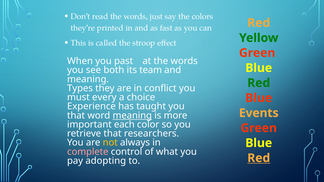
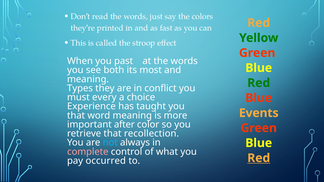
team: team -> most (151, 70)
meaning underline: present -> none (132, 116)
each: each -> after (124, 125)
researchers: researchers -> recollection (151, 134)
not colour: yellow -> light blue (110, 143)
adopting: adopting -> occurred (106, 161)
